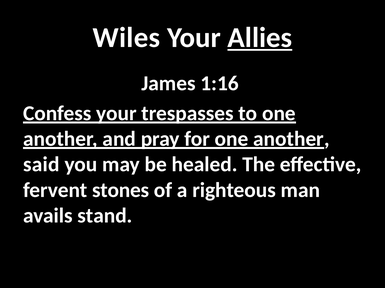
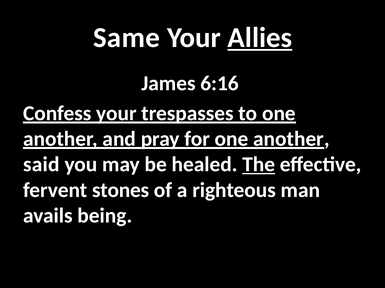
Wiles: Wiles -> Same (126, 38)
1:16: 1:16 -> 6:16 (220, 84)
The underline: none -> present (259, 165)
stand: stand -> being (105, 216)
